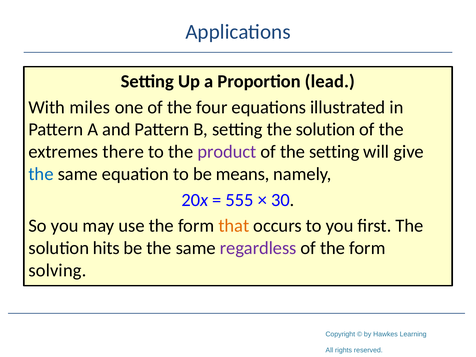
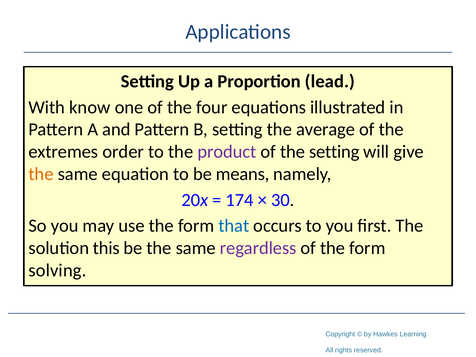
miles: miles -> know (90, 107)
setting the solution: solution -> average (326, 130)
there: there -> order (123, 152)
the colour: blue -> orange (41, 174)
555: 555 -> 174 (240, 200)
that colour: orange -> blue (234, 226)
hits: hits -> this (106, 248)
